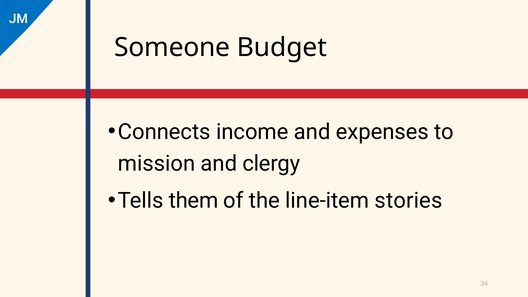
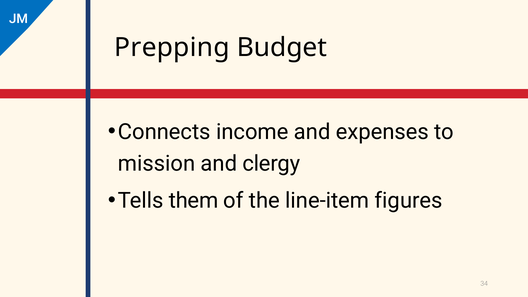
Someone: Someone -> Prepping (172, 48)
stories: stories -> figures (409, 201)
